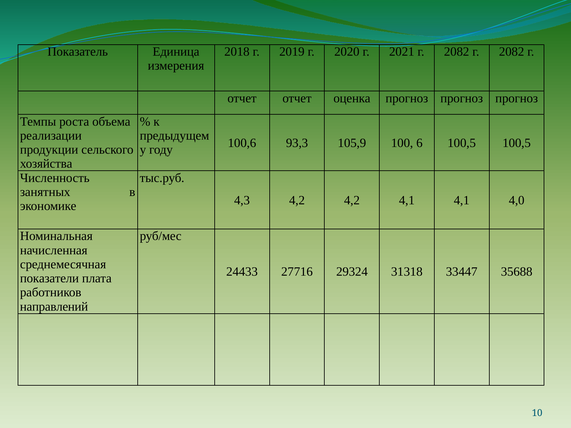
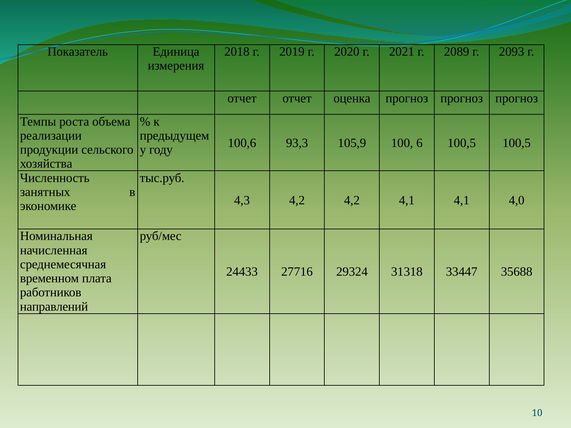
2021 г 2082: 2082 -> 2089 (457, 52)
2082: 2082 -> 2093 (512, 52)
показатели: показатели -> временном (49, 279)
